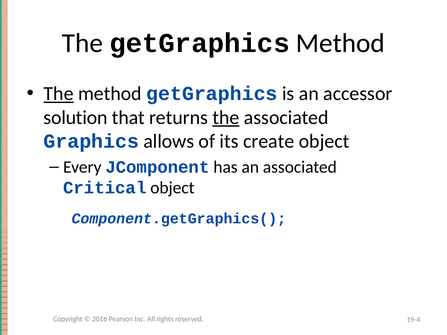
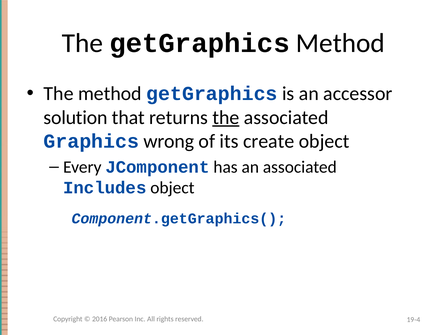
The underline: present -> none (59, 94)
allows: allows -> wrong (169, 141)
Critical: Critical -> Includes (105, 188)
